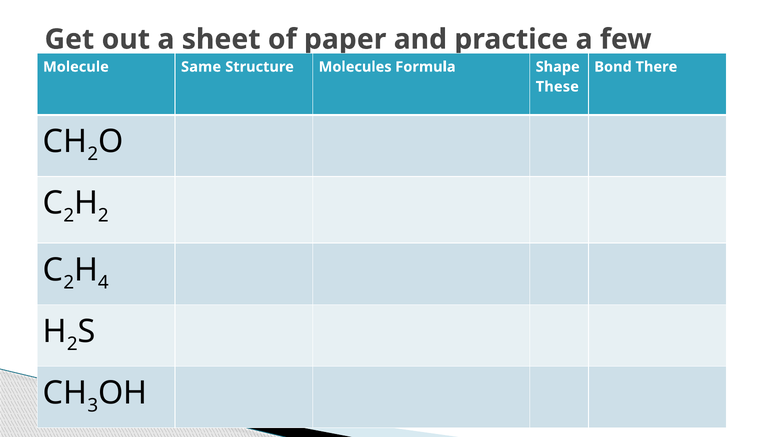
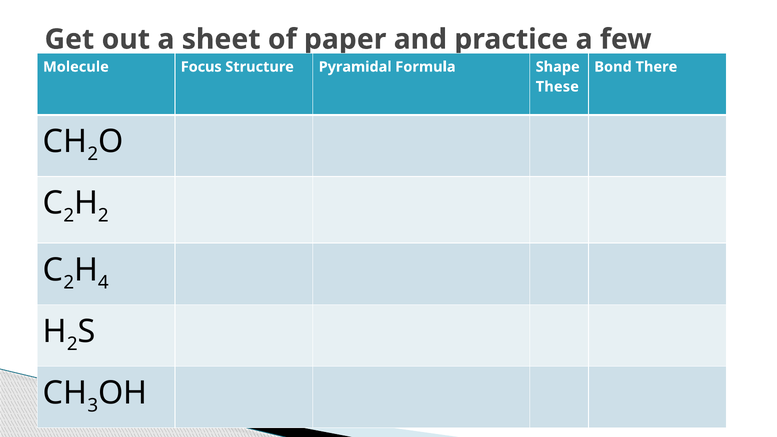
Same: Same -> Focus (201, 67)
Molecules: Molecules -> Pyramidal (355, 67)
